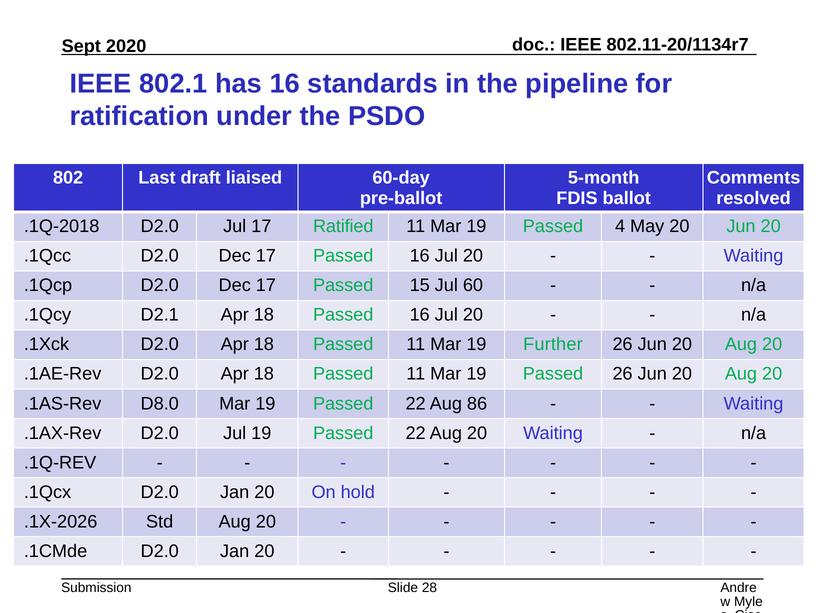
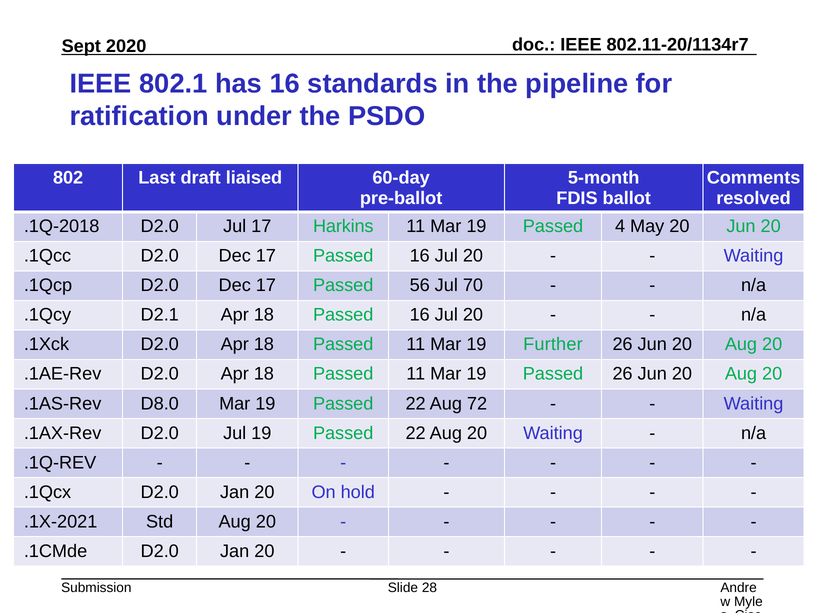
Ratified: Ratified -> Harkins (343, 227)
15: 15 -> 56 (420, 286)
60: 60 -> 70 (473, 286)
86: 86 -> 72 (477, 404)
.1X-2026: .1X-2026 -> .1X-2021 (61, 522)
